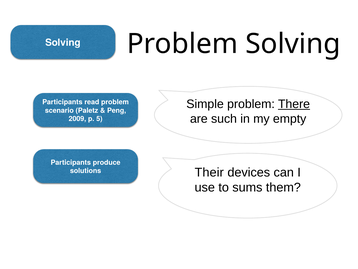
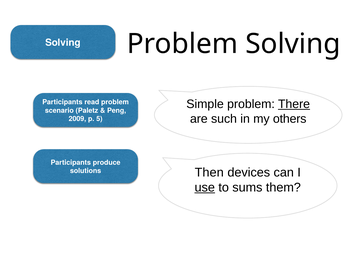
empty: empty -> others (290, 119)
Their: Their -> Then (209, 172)
use underline: none -> present (205, 187)
